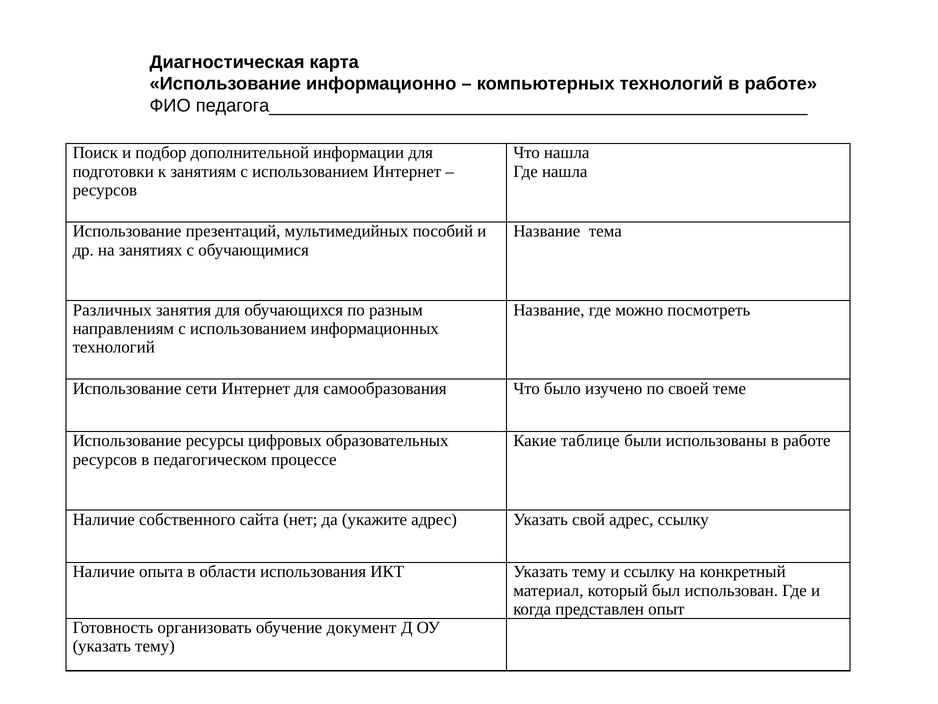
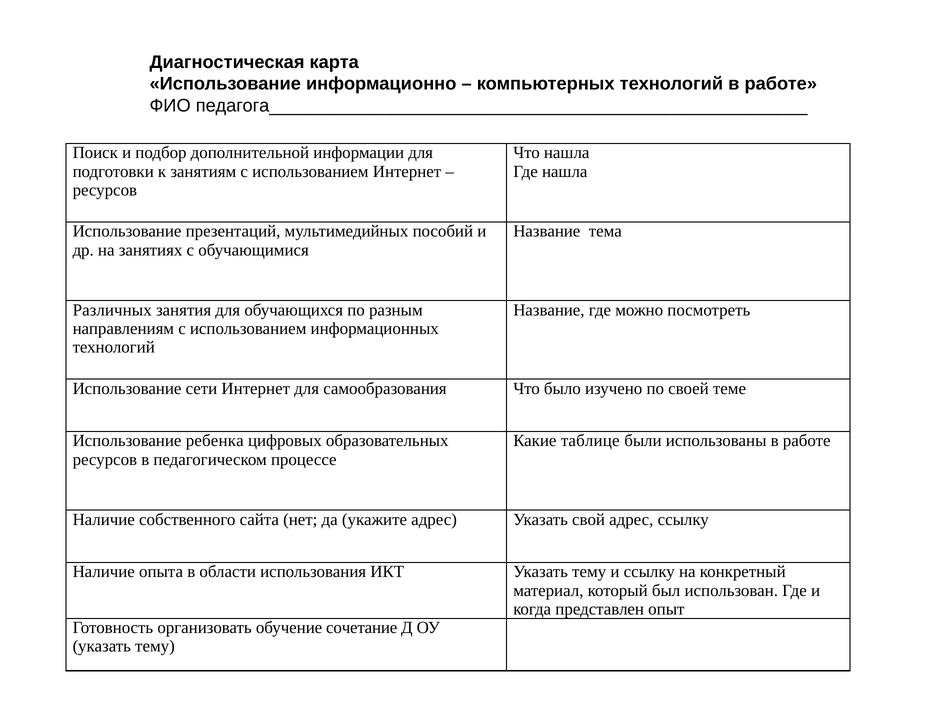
ресурсы: ресурсы -> ребенка (215, 441)
документ: документ -> сочетание (362, 627)
